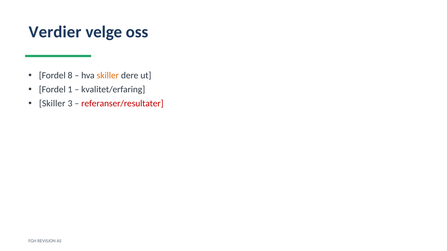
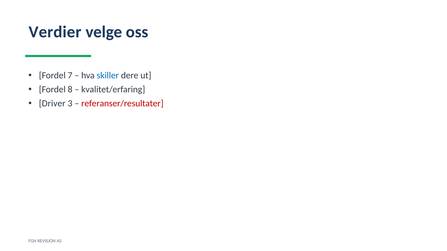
8: 8 -> 7 (70, 76)
skiller colour: orange -> blue (108, 76)
1: 1 -> 8 (70, 90)
Skiller: Skiller -> Driver (52, 104)
